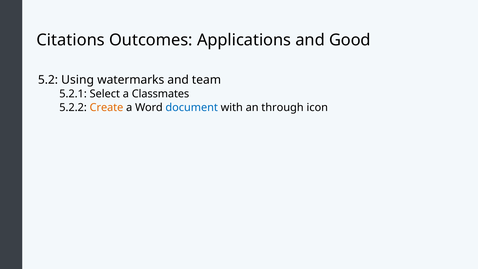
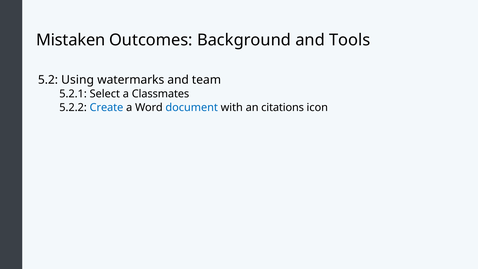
Citations: Citations -> Mistaken (71, 40)
Applications: Applications -> Background (244, 40)
Good: Good -> Tools (350, 40)
Create colour: orange -> blue (106, 108)
through: through -> citations (283, 108)
